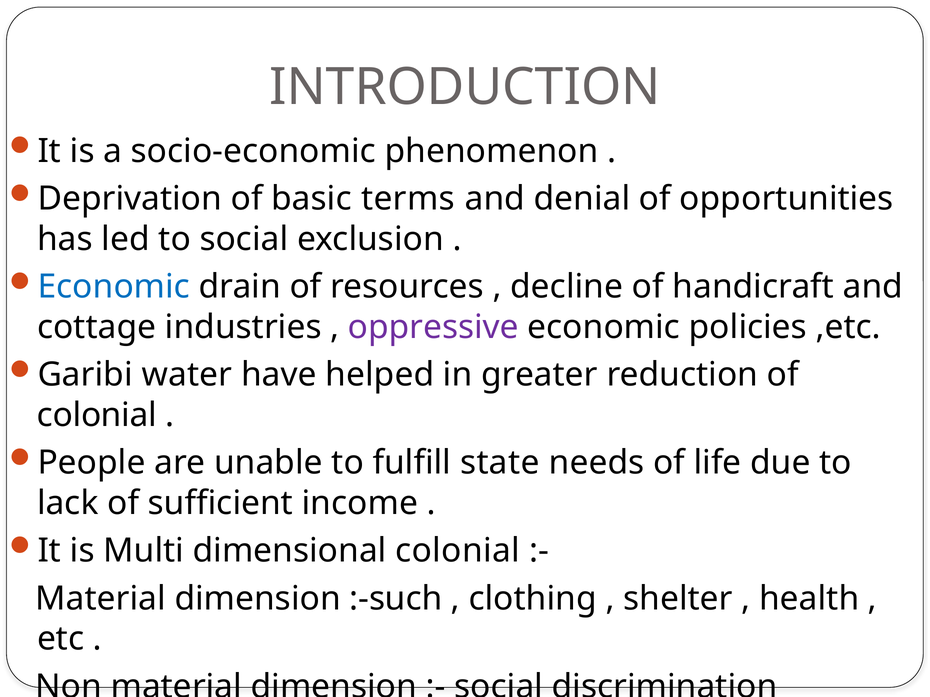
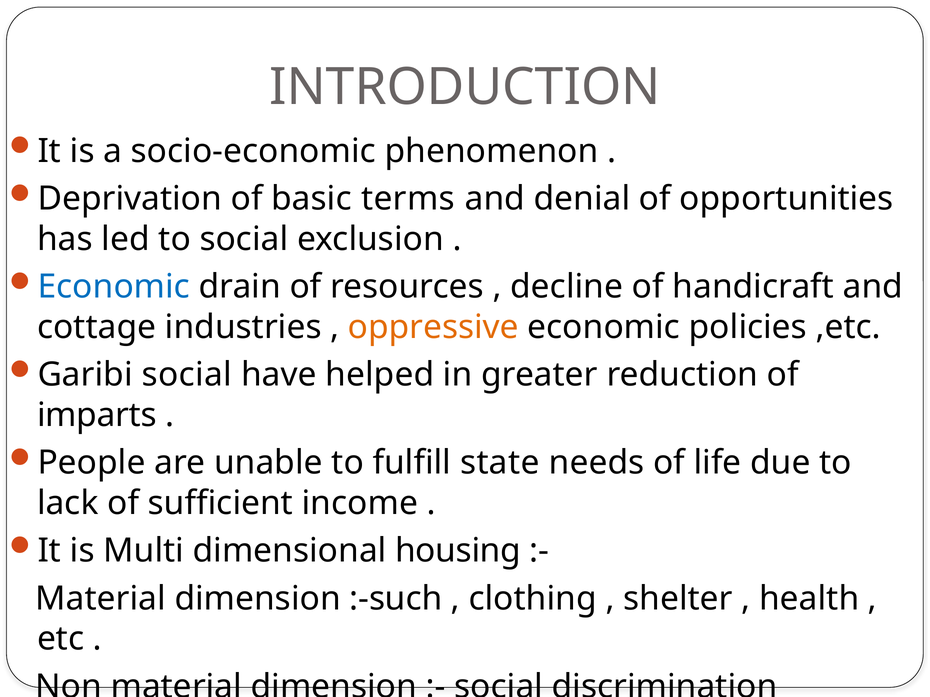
oppressive colour: purple -> orange (433, 327)
Garibi water: water -> social (187, 375)
colonial: colonial -> imparts (97, 415)
dimensional colonial: colonial -> housing (458, 551)
